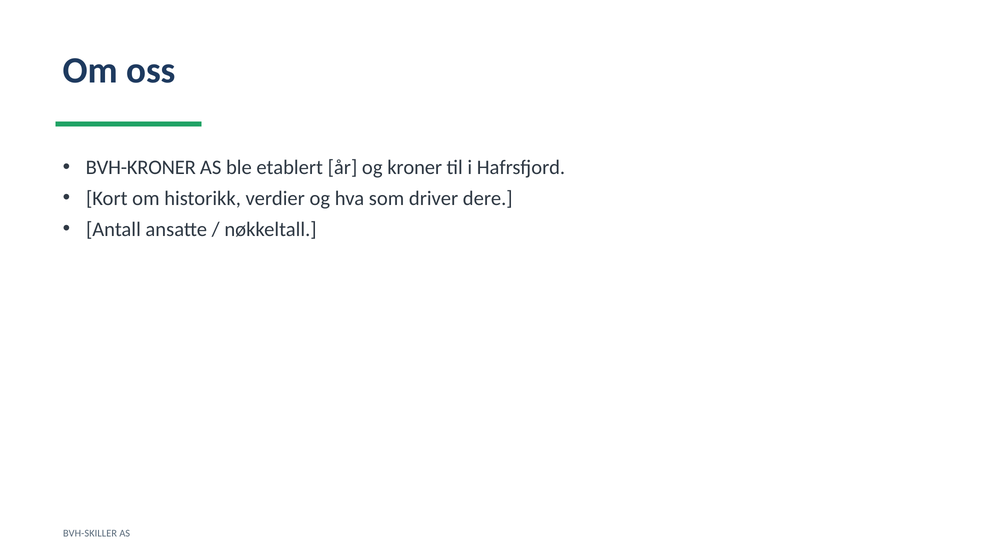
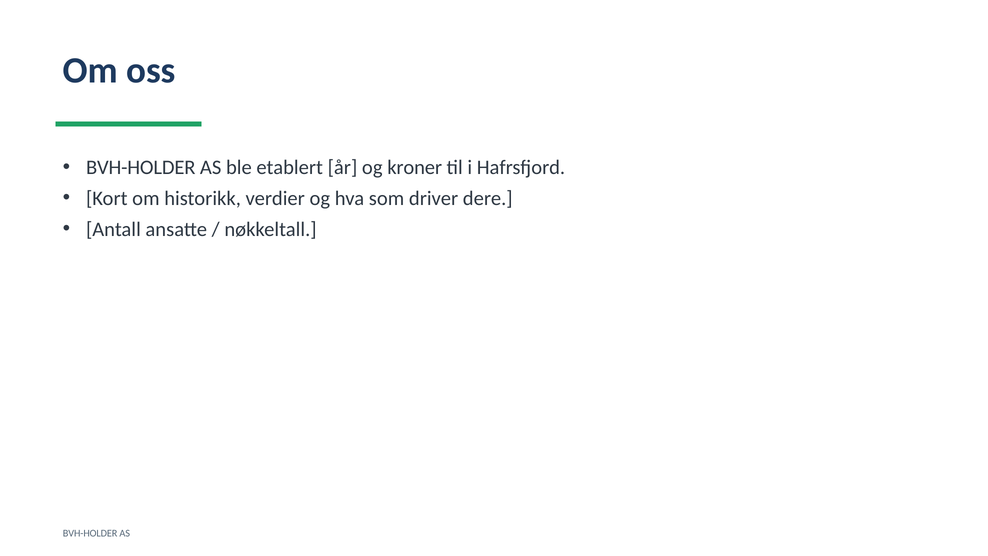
BVH-KRONER: BVH-KRONER -> BVH-HOLDER (141, 167)
BVH-SKILLER: BVH-SKILLER -> BVH-HOLDER (90, 533)
